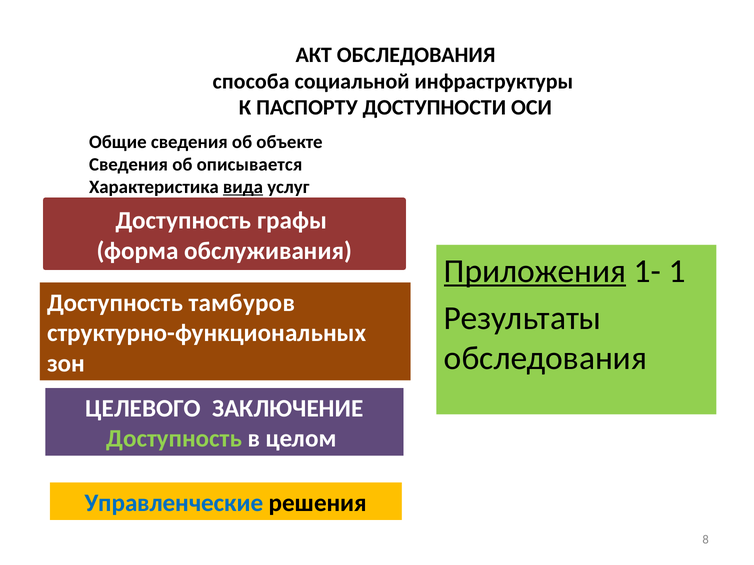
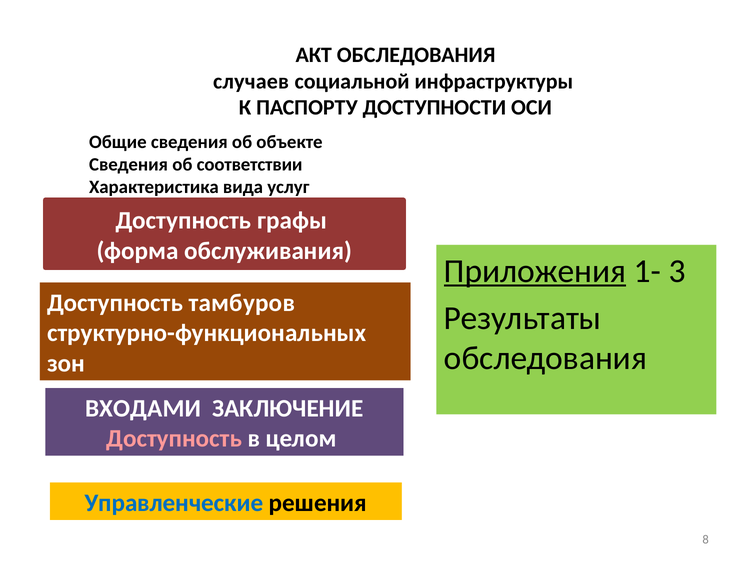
способа: способа -> случаев (251, 81)
описывается: описывается -> соответствии (250, 165)
вида underline: present -> none (243, 187)
1: 1 -> 3 (677, 271)
ЦЕЛЕВОГО: ЦЕЛЕВОГО -> ВХОДАМИ (143, 409)
Доступность colour: light green -> pink (174, 439)
